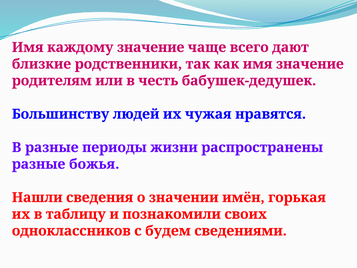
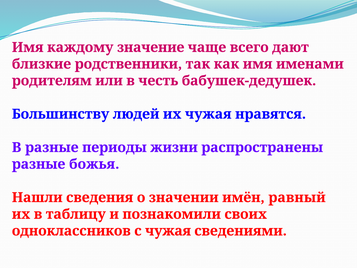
имя значение: значение -> именами (310, 64)
горькая: горькая -> равный (297, 197)
с будем: будем -> чужая (168, 231)
